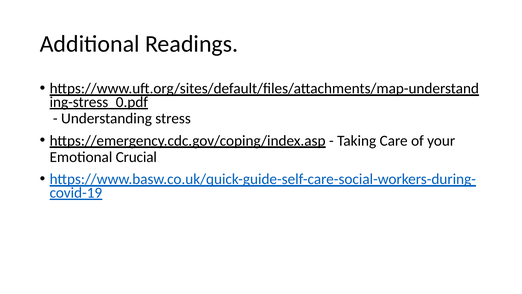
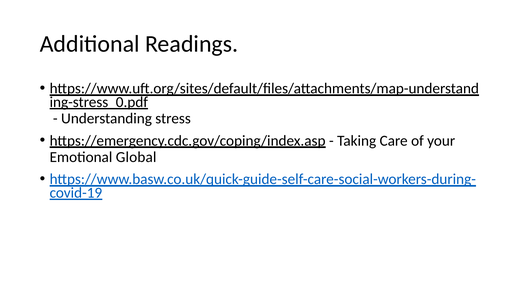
Crucial: Crucial -> Global (136, 157)
